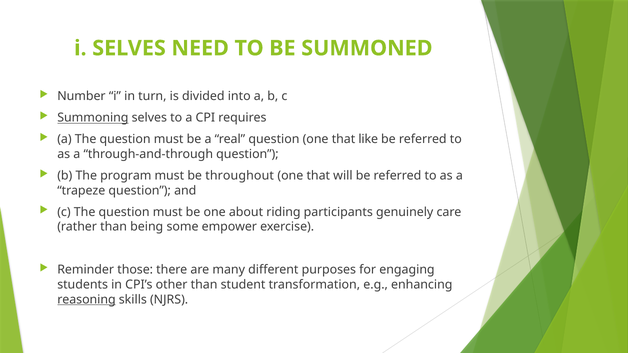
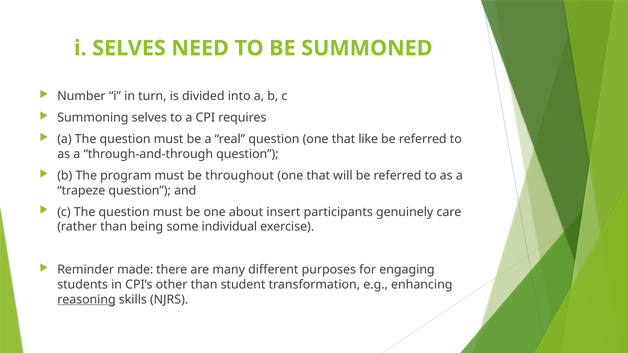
Summoning underline: present -> none (93, 118)
riding: riding -> insert (283, 212)
empower: empower -> individual (229, 227)
those: those -> made (135, 270)
